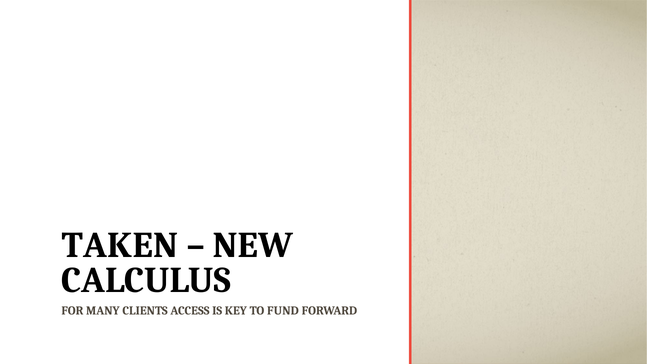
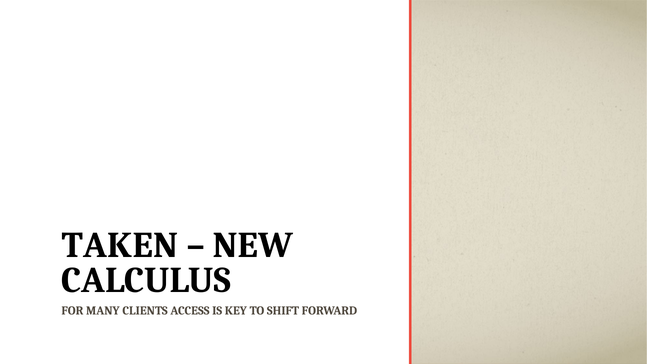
FUND: FUND -> SHIFT (283, 310)
